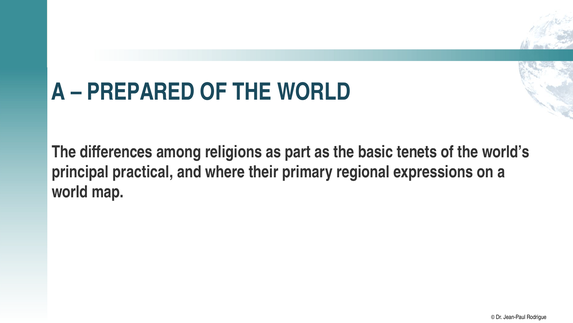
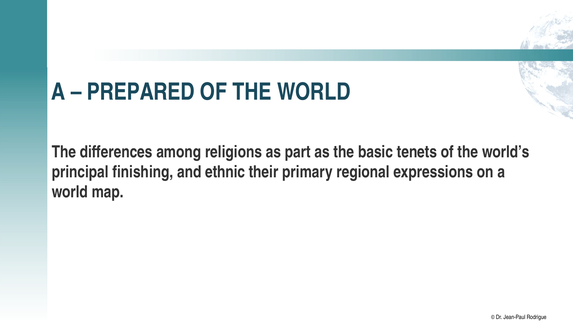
practical: practical -> finishing (143, 172)
where: where -> ethnic (225, 172)
